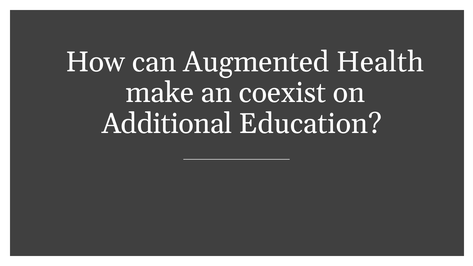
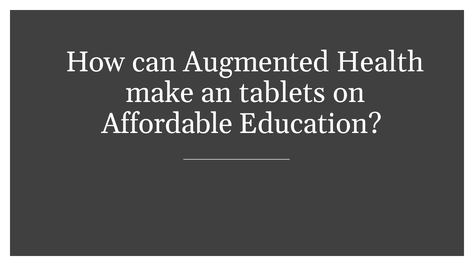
coexist: coexist -> tablets (282, 93)
Additional: Additional -> Affordable (167, 124)
